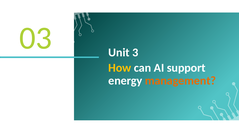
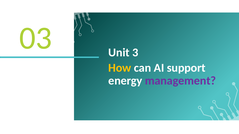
management colour: orange -> purple (180, 81)
